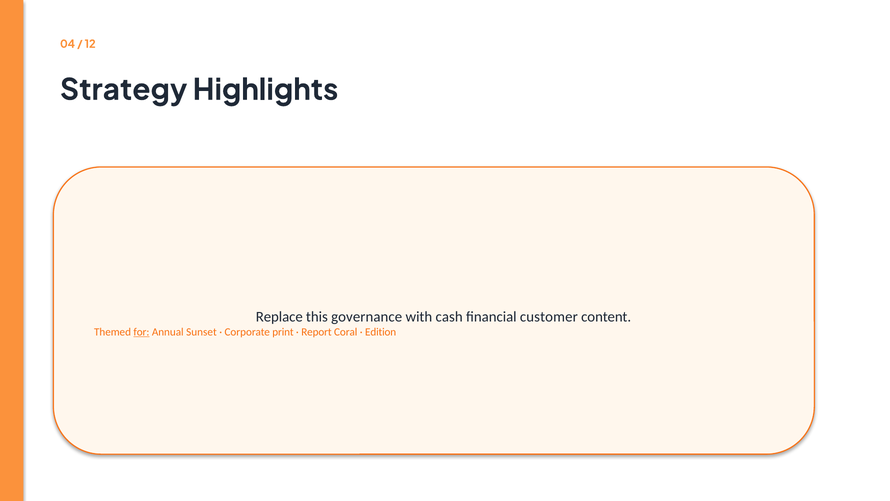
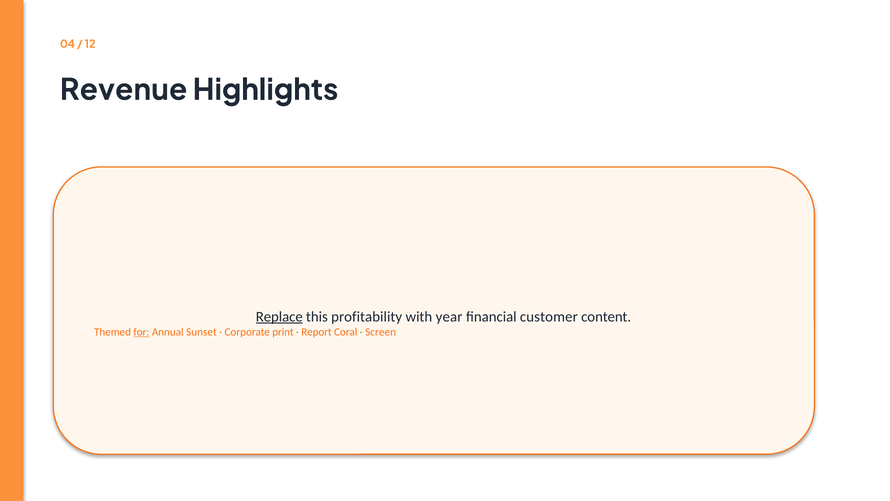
Strategy: Strategy -> Revenue (124, 90)
Replace underline: none -> present (279, 316)
governance: governance -> profitability (367, 316)
cash: cash -> year (449, 316)
Edition: Edition -> Screen (381, 332)
